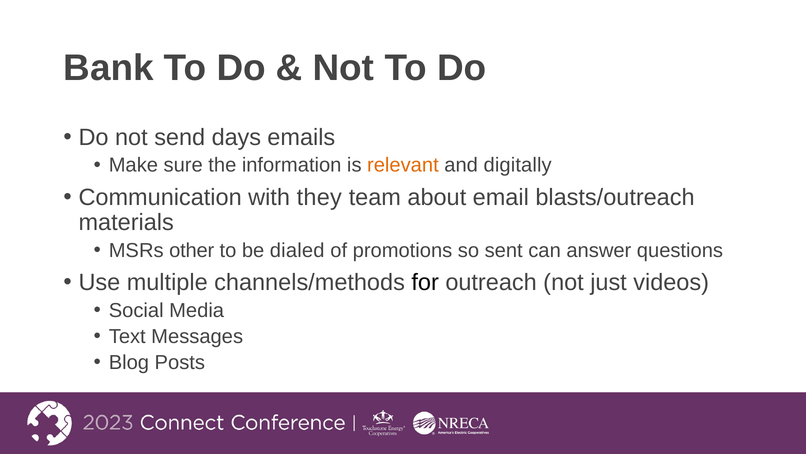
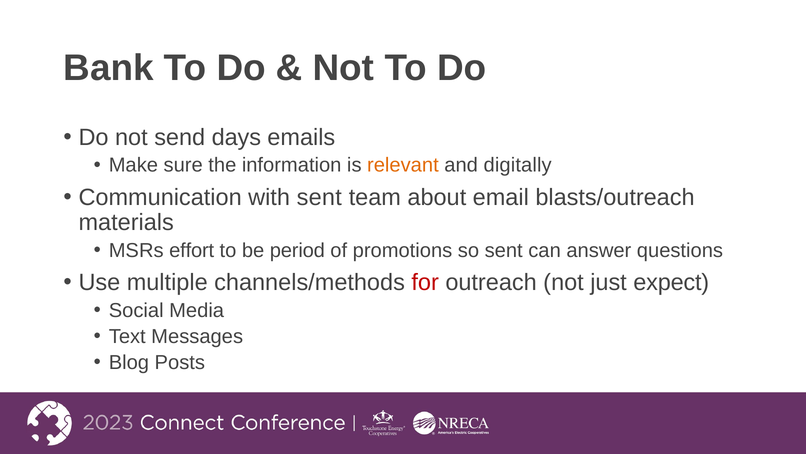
with they: they -> sent (319, 197)
other: other -> effort (192, 250)
dialed: dialed -> period (297, 250)
for colour: black -> red (425, 282)
videos: videos -> expect (671, 282)
